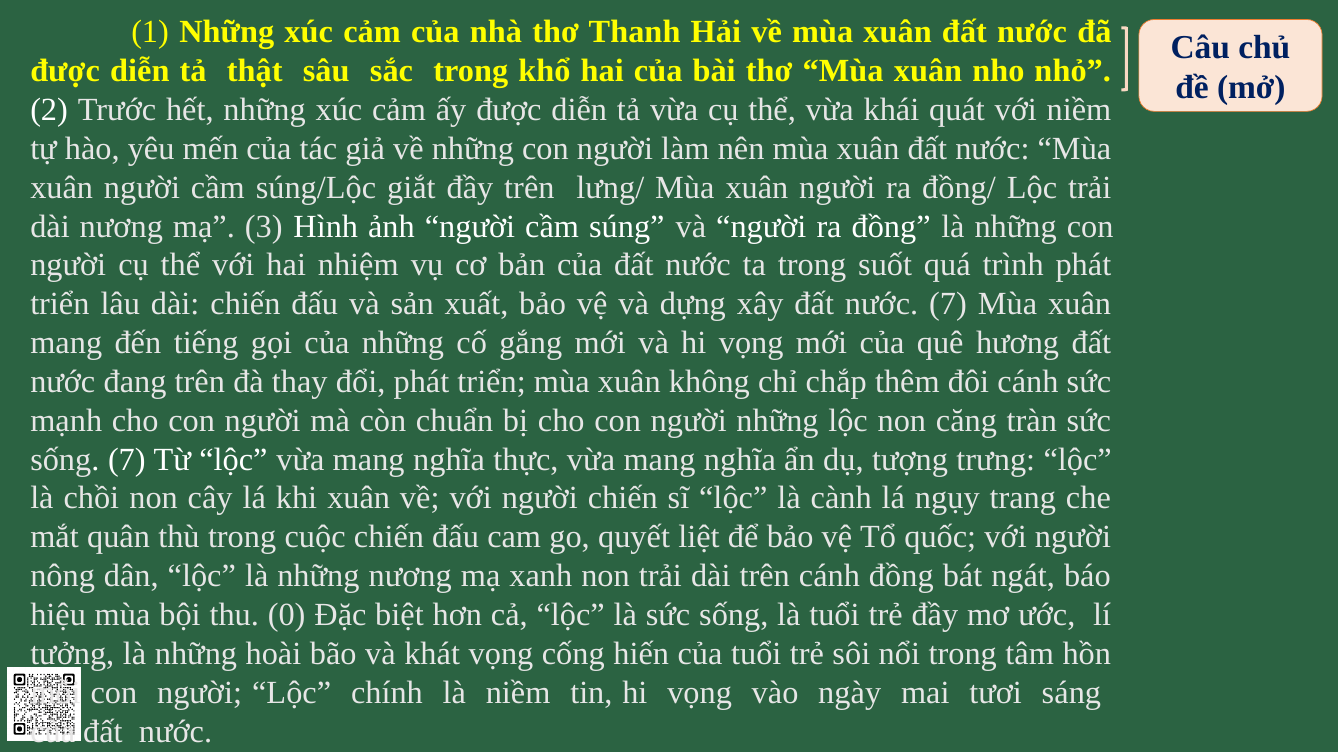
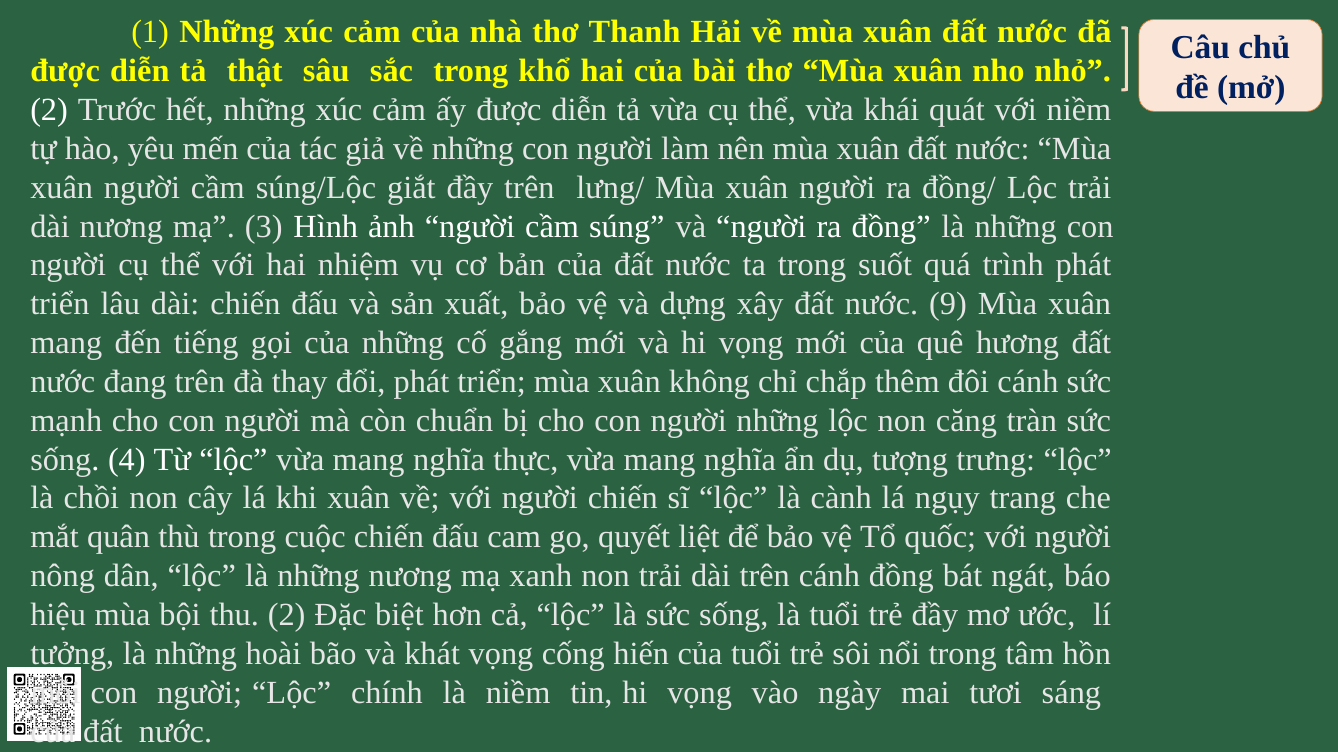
nước 7: 7 -> 9 (948, 304)
sống 7: 7 -> 4 (127, 460)
thu 0: 0 -> 2 (287, 615)
